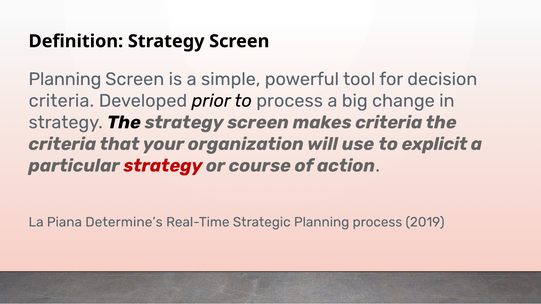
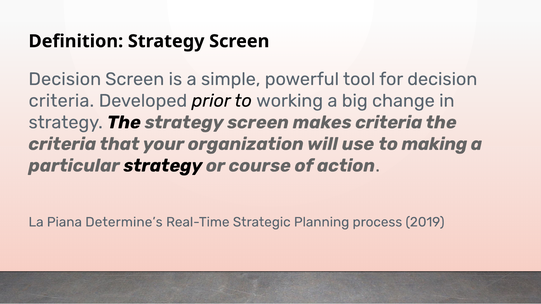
Planning: Planning -> Decision (65, 79)
to process: process -> working (290, 101)
explicit: explicit -> making (434, 144)
strategy colour: red -> black (163, 166)
